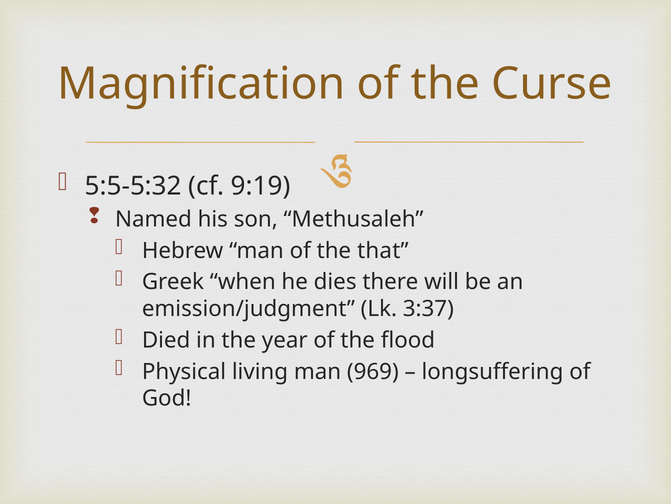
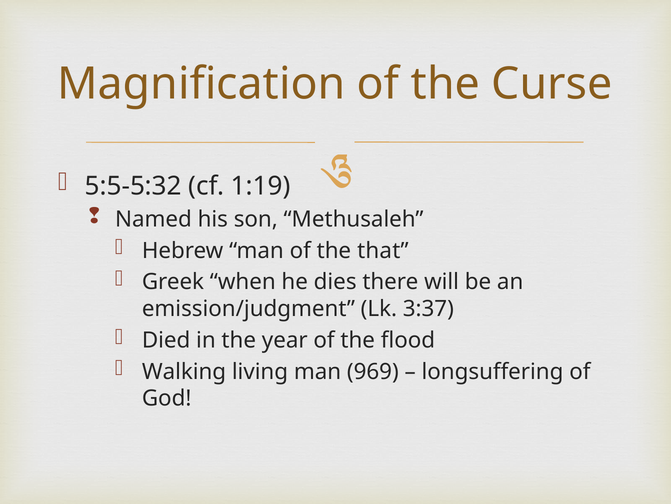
9:19: 9:19 -> 1:19 (261, 186)
Physical: Physical -> Walking (184, 371)
